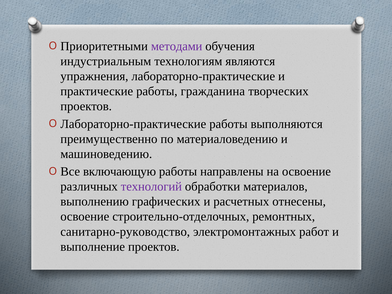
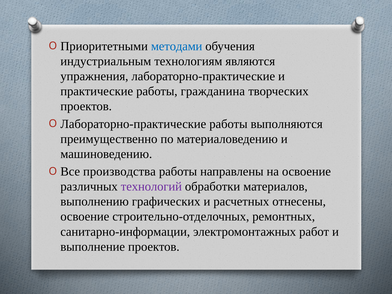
методами colour: purple -> blue (177, 46)
включающую: включающую -> производства (119, 172)
санитарно-руководство: санитарно-руководство -> санитарно-информации (125, 232)
